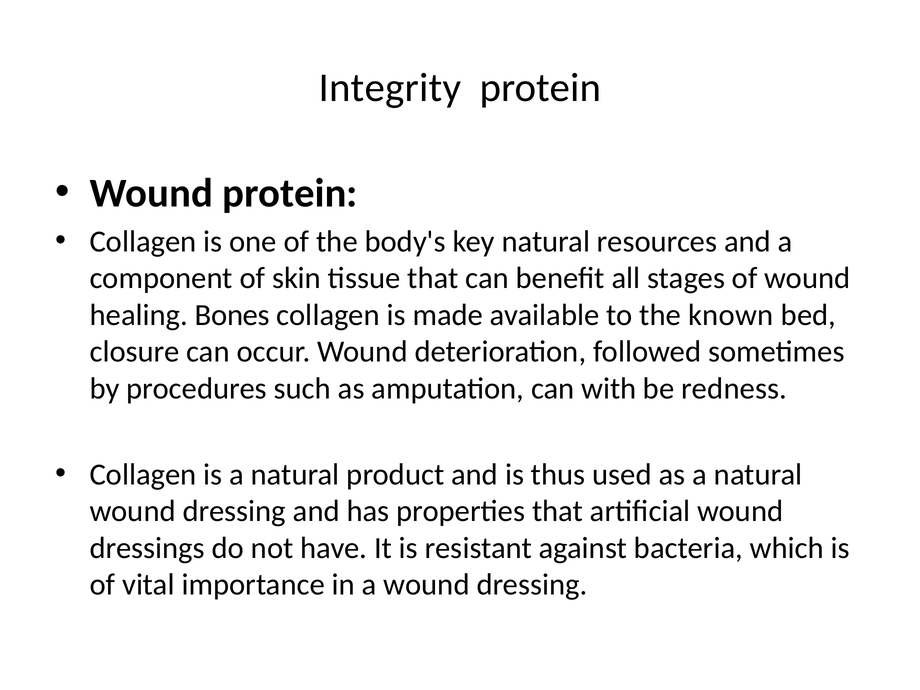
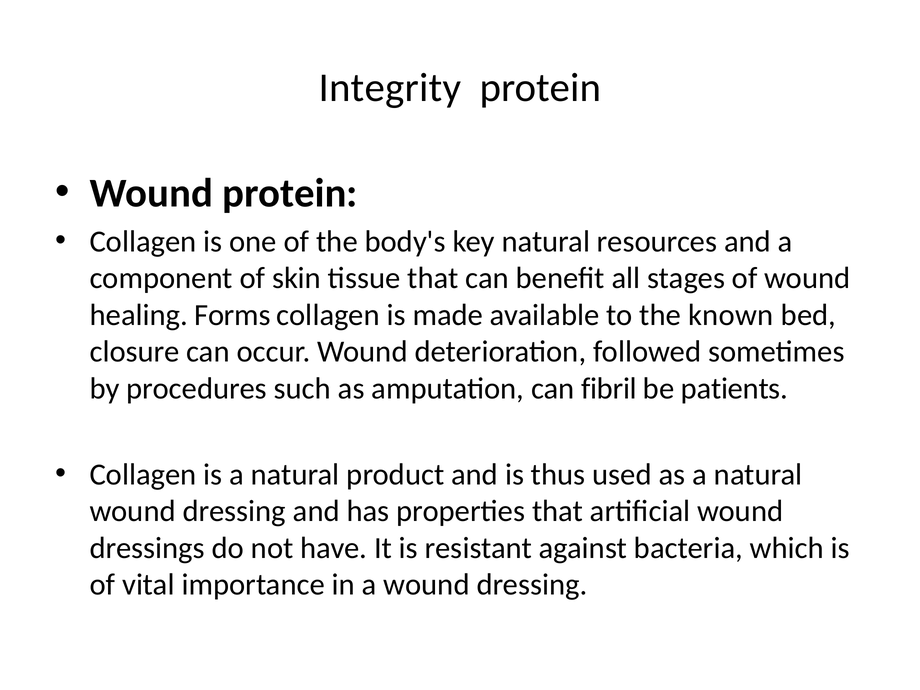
Bones: Bones -> Forms (232, 315)
with: with -> fibril (609, 389)
redness: redness -> patients (734, 389)
